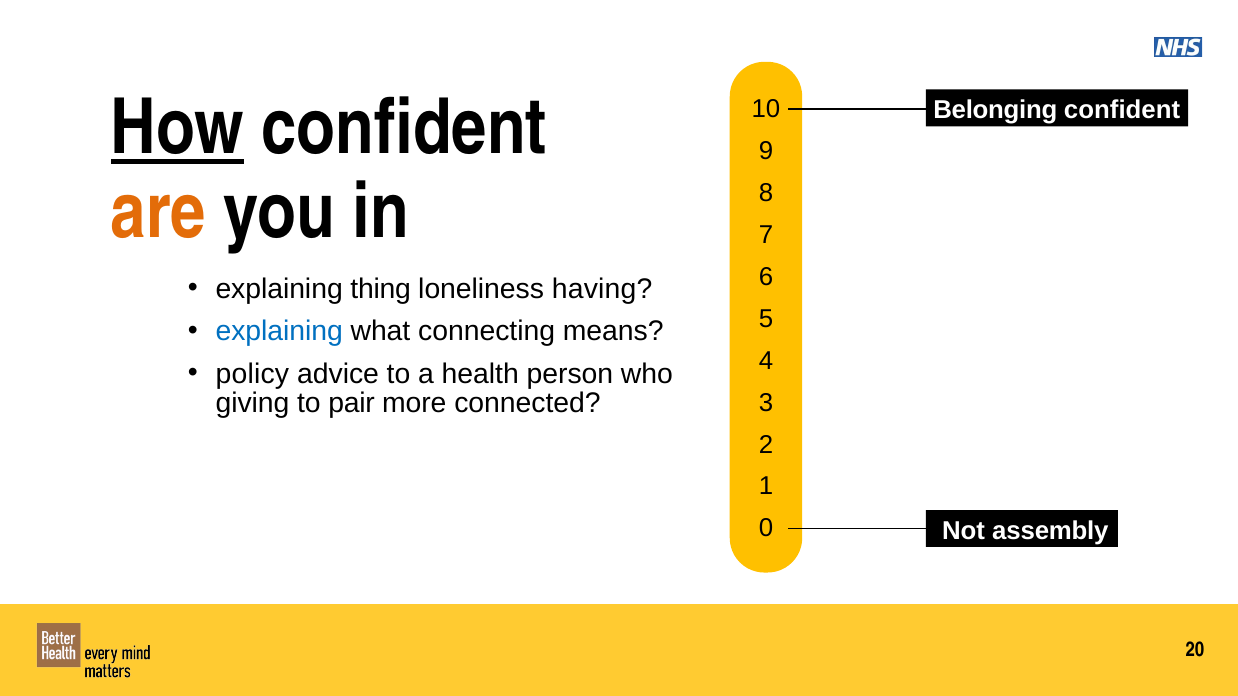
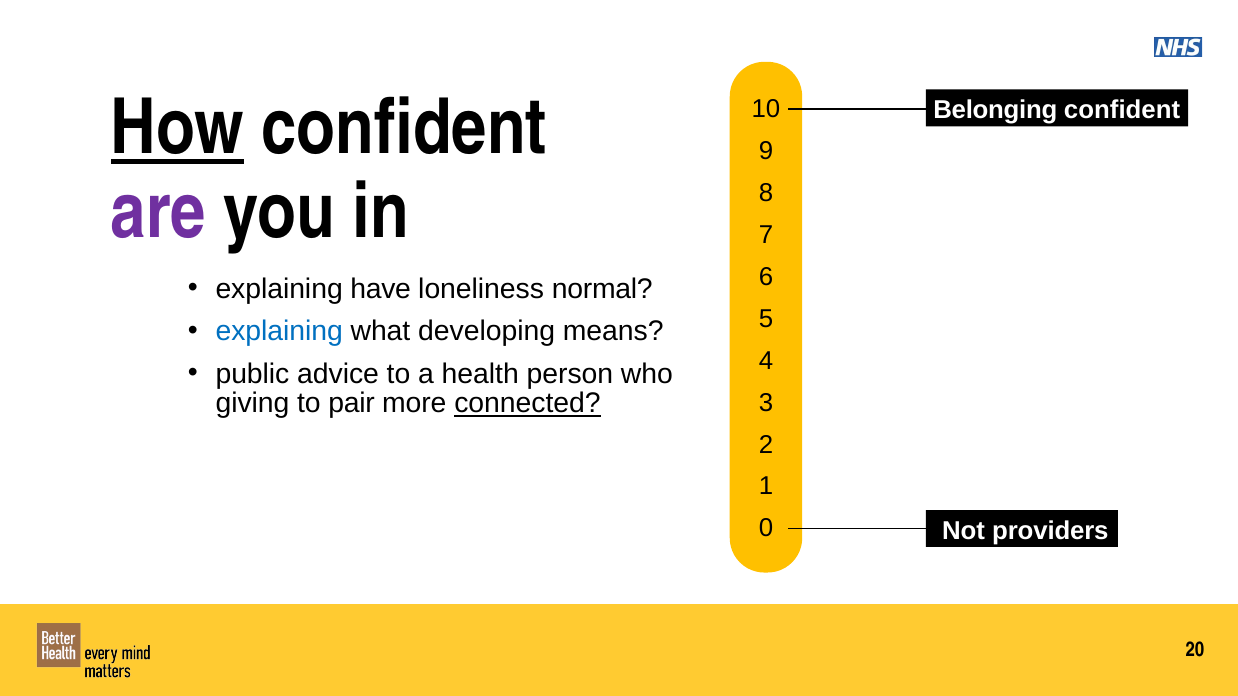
are colour: orange -> purple (158, 212)
thing: thing -> have (381, 289)
having: having -> normal (602, 289)
connecting: connecting -> developing (487, 332)
policy: policy -> public (252, 374)
connected underline: none -> present (527, 404)
assembly: assembly -> providers (1050, 531)
